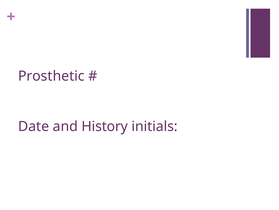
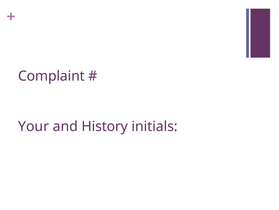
Prosthetic: Prosthetic -> Complaint (51, 76)
Date: Date -> Your (34, 126)
